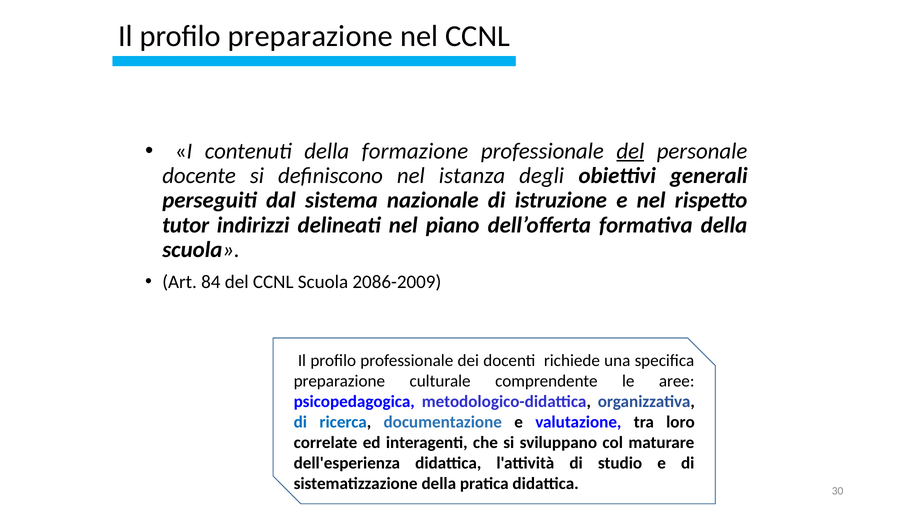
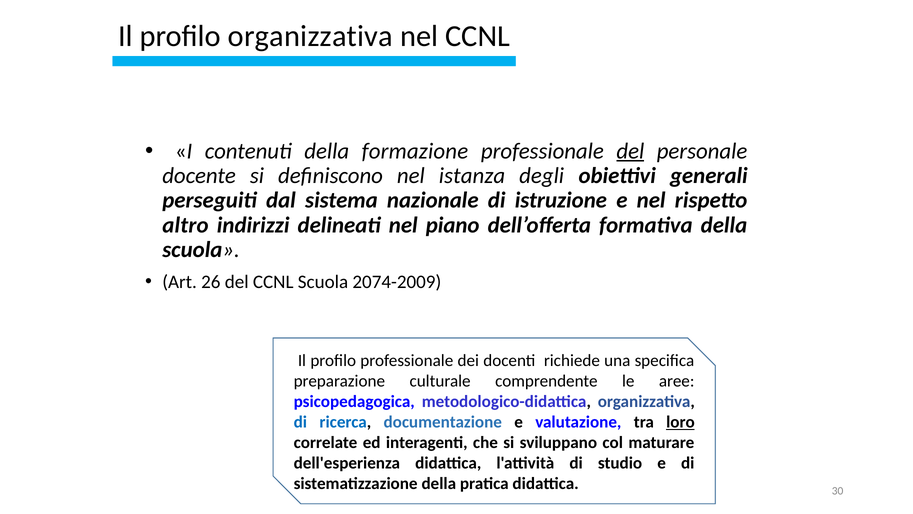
profilo preparazione: preparazione -> organizzativa (310, 36)
tutor: tutor -> altro (185, 225)
84: 84 -> 26 (211, 282)
2086-2009: 2086-2009 -> 2074-2009 (397, 282)
loro underline: none -> present (680, 422)
